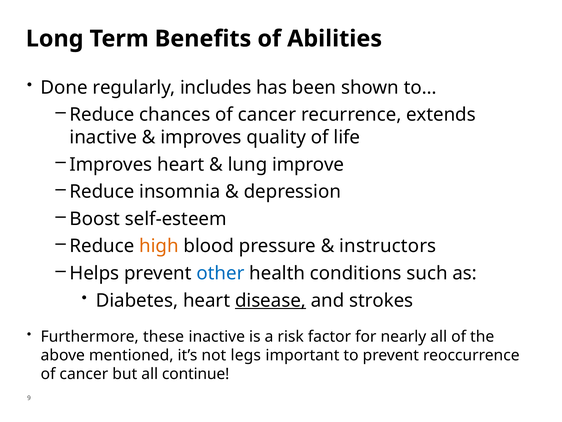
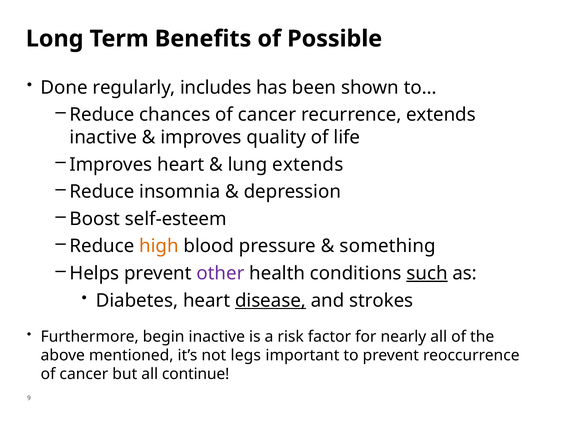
Abilities: Abilities -> Possible (335, 39)
lung improve: improve -> extends (308, 164)
instructors: instructors -> something (388, 246)
other colour: blue -> purple (220, 273)
such underline: none -> present (427, 273)
these: these -> begin (164, 336)
